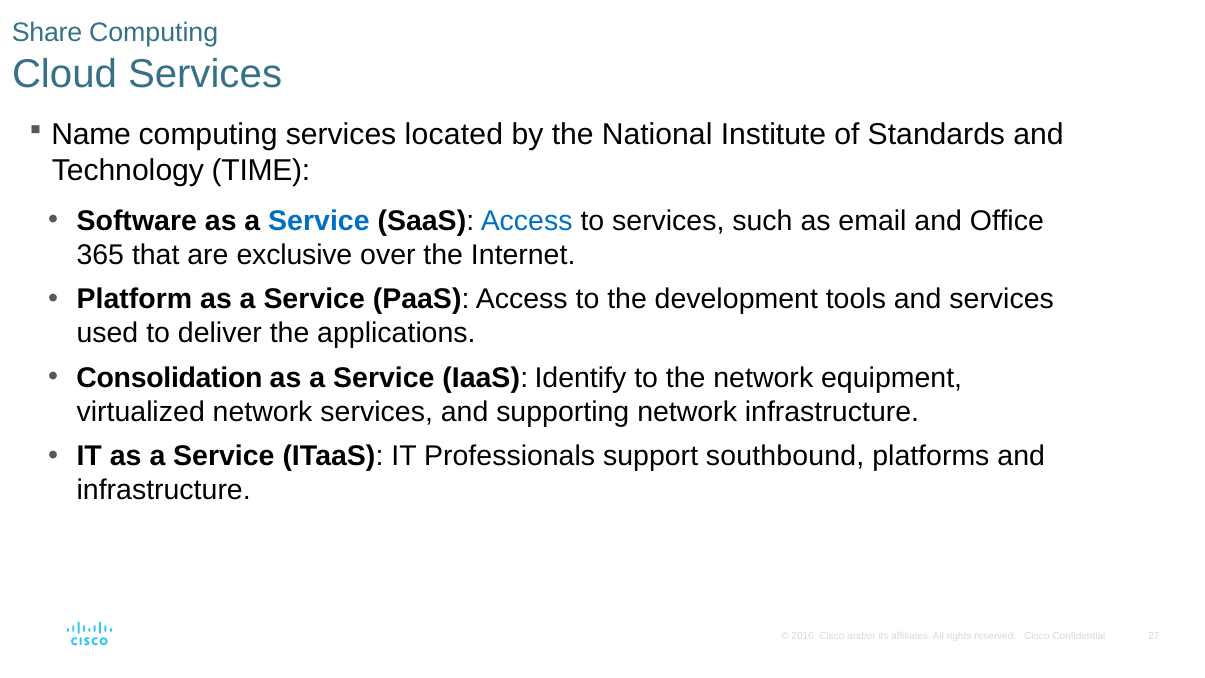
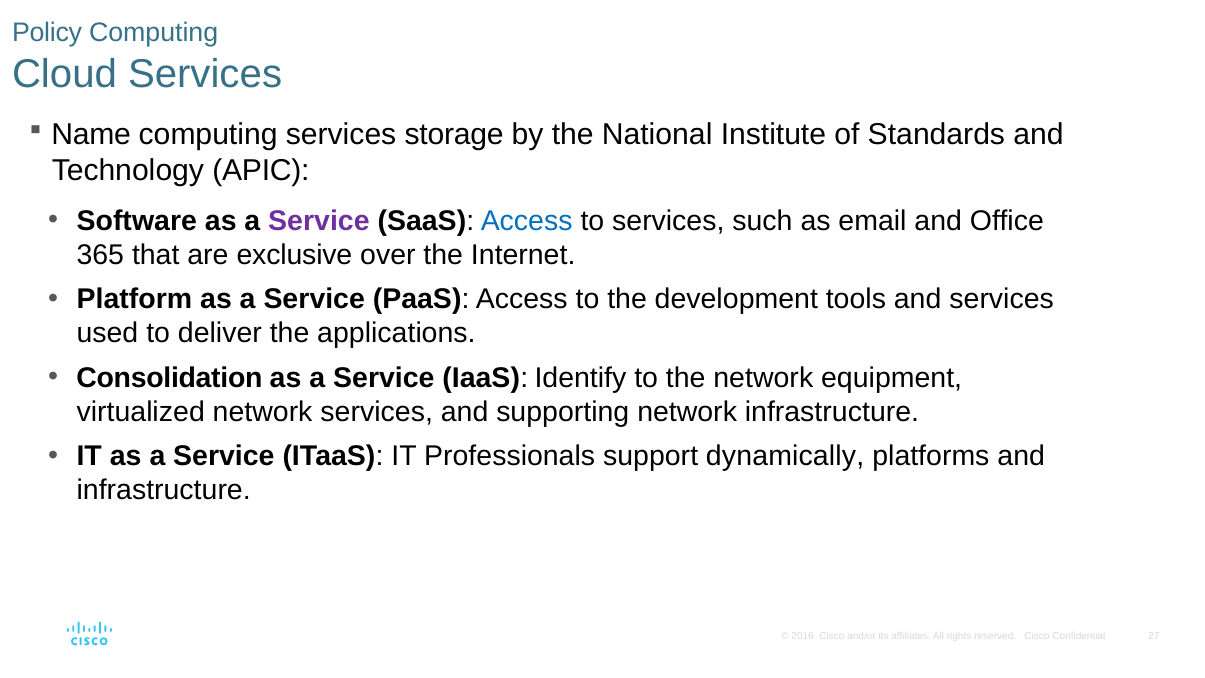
Share: Share -> Policy (47, 33)
located: located -> storage (454, 135)
TIME: TIME -> APIC (261, 171)
Service colour: blue -> purple (319, 221)
southbound: southbound -> dynamically (785, 456)
